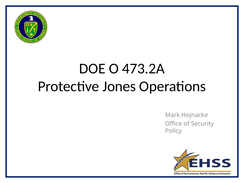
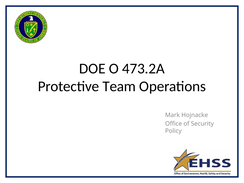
Jones: Jones -> Team (119, 86)
